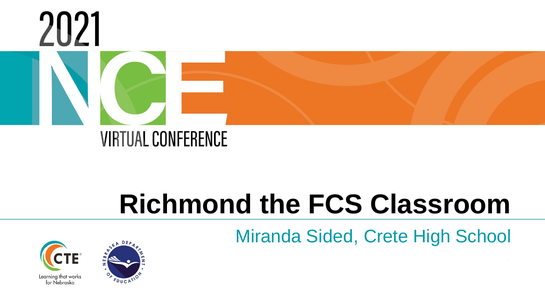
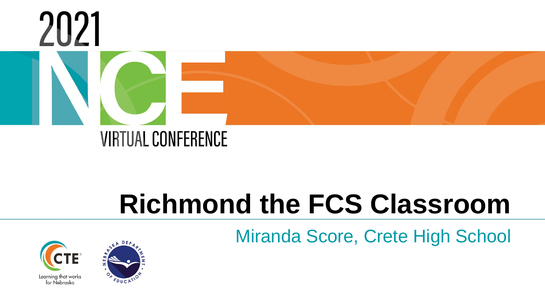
Sided: Sided -> Score (332, 236)
